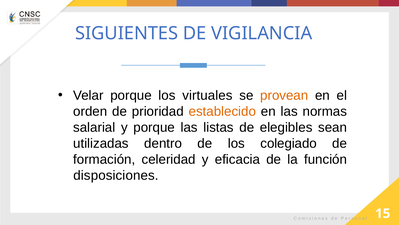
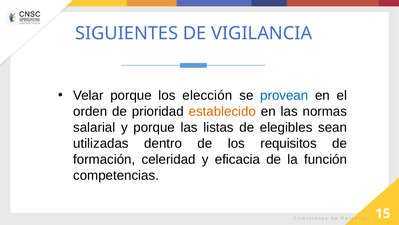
virtuales: virtuales -> elección (207, 95)
provean colour: orange -> blue (284, 95)
colegiado: colegiado -> requisitos (289, 143)
disposiciones: disposiciones -> competencias (116, 175)
